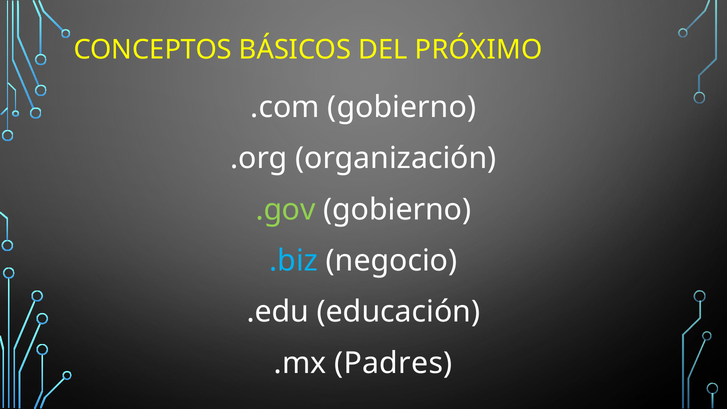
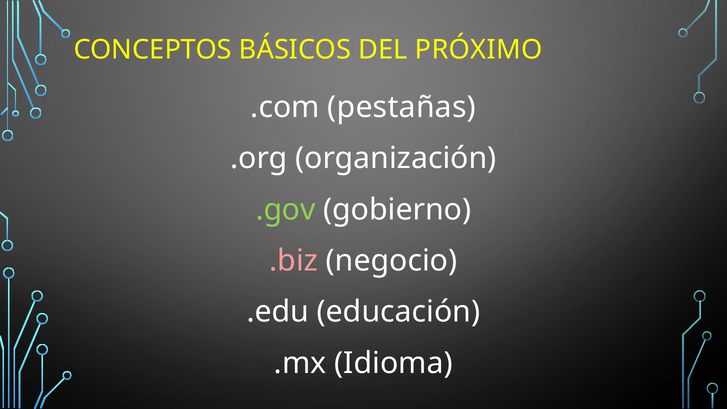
.com gobierno: gobierno -> pestañas (402, 107)
.biz colour: light blue -> pink (294, 261)
Padres: Padres -> Idioma (393, 363)
